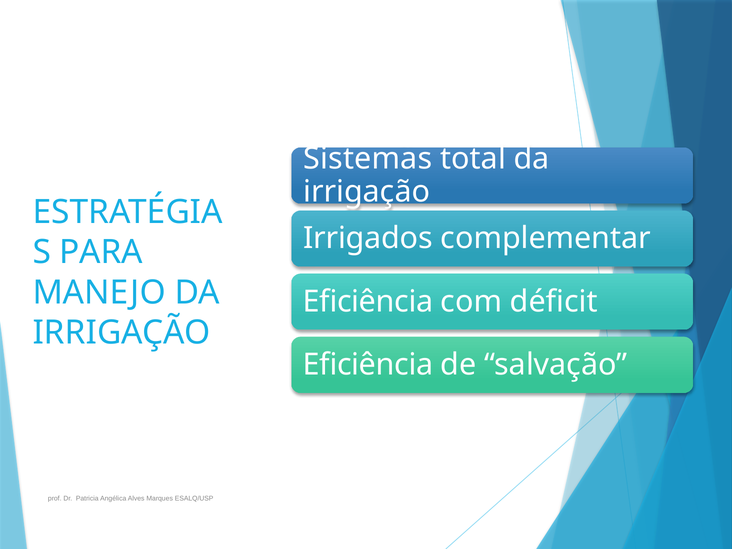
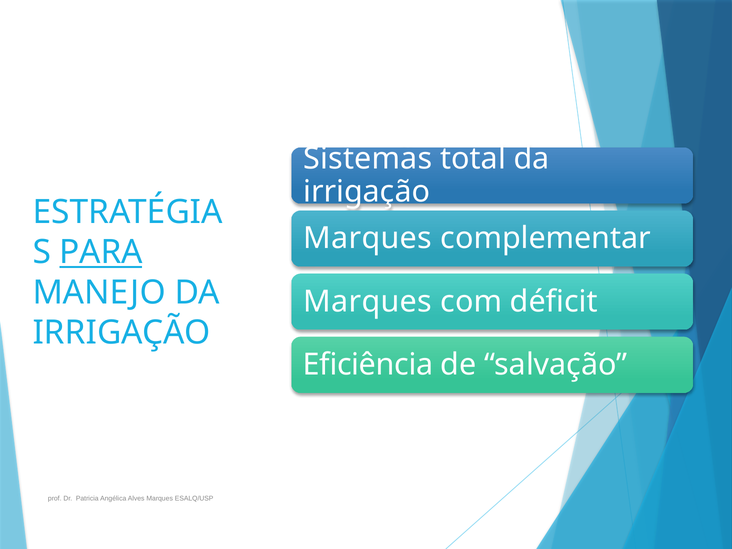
Irrigados: Irrigados -> Marques (368, 238)
PARA underline: none -> present (101, 252)
Eficiência: Eficiência -> Marques (368, 301)
